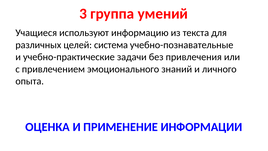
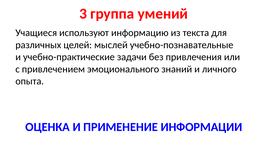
система: система -> мыслей (111, 45)
